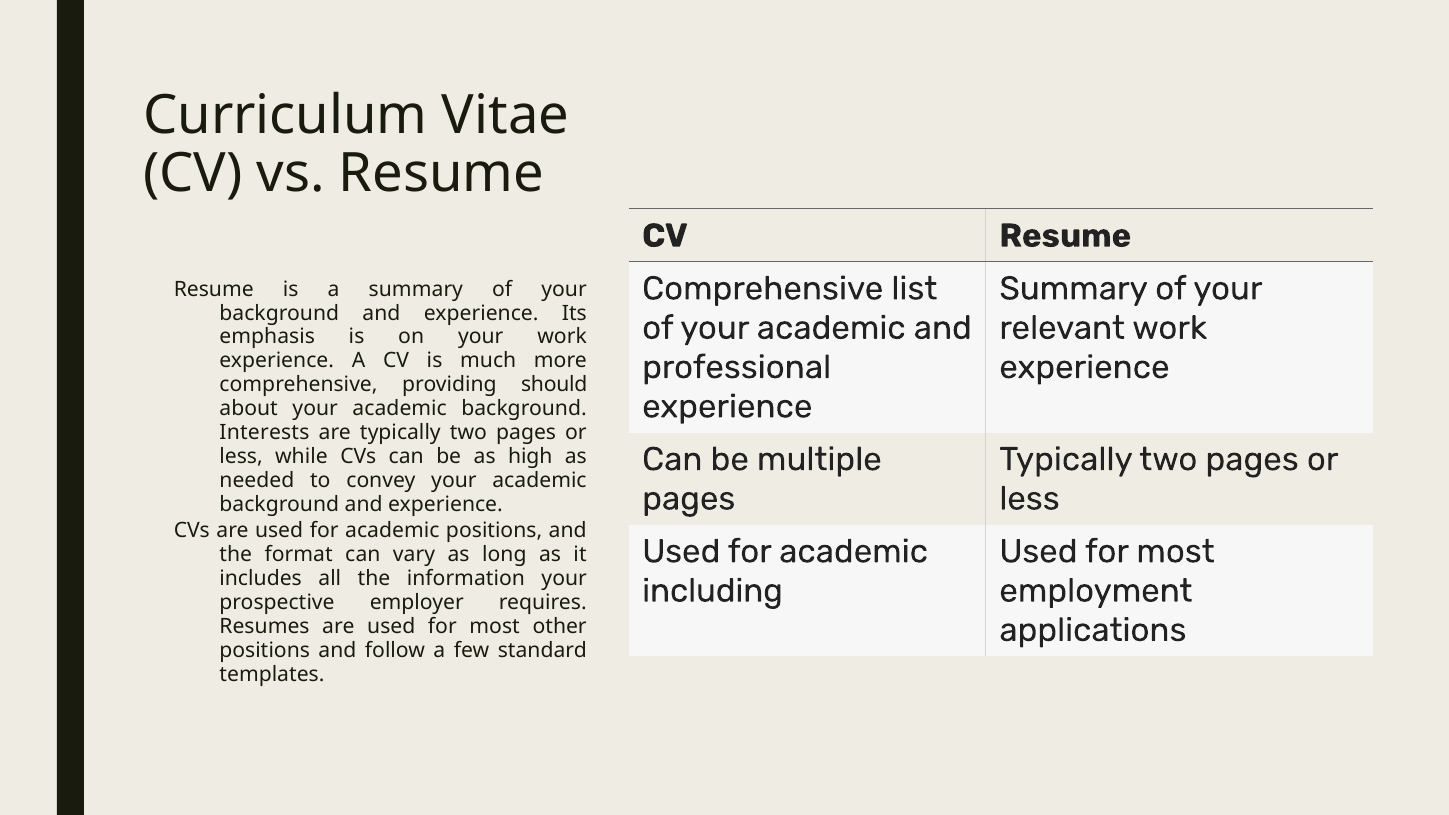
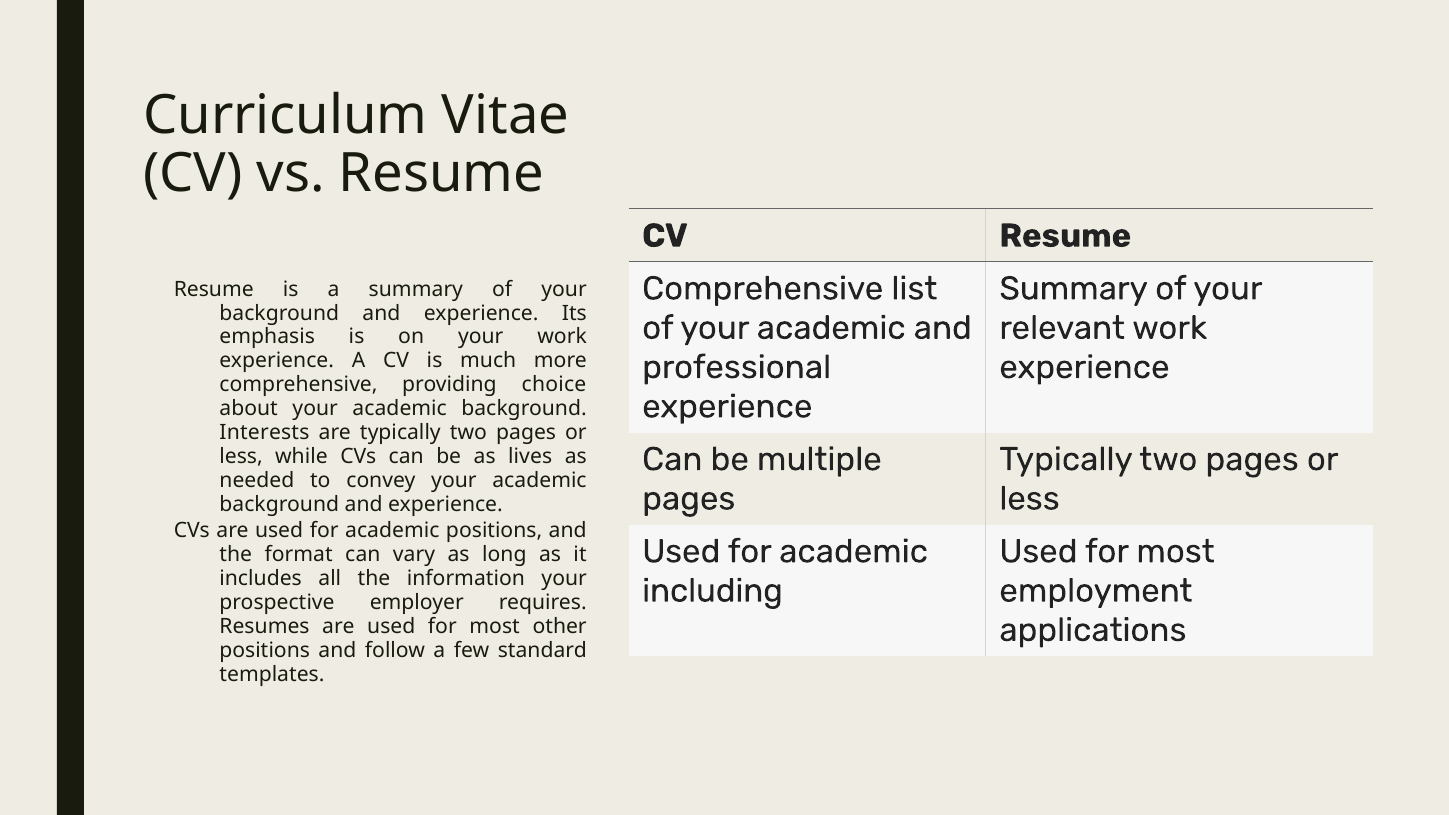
should: should -> choice (554, 385)
high: high -> lives (530, 456)
